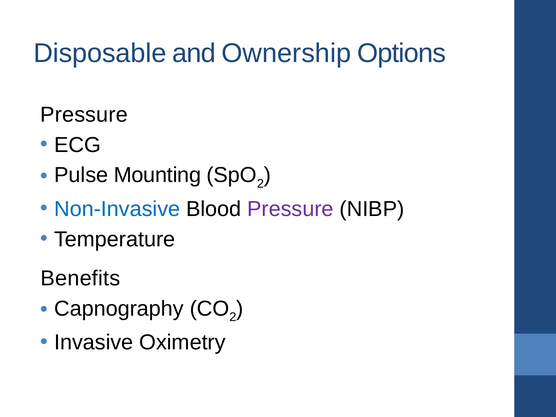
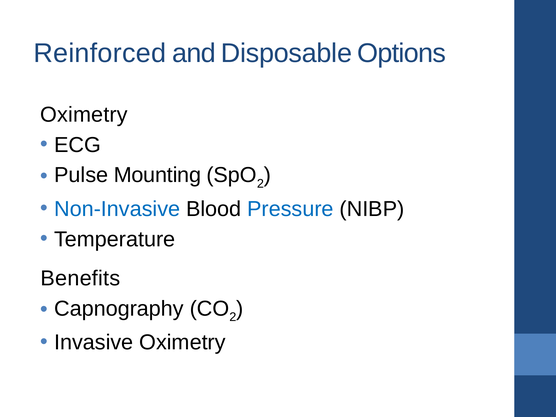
Disposable: Disposable -> Reinforced (100, 53)
Ownership: Ownership -> Disposable (286, 53)
Pressure: Pressure -> Oximetry (84, 115)
Pressure colour: purple -> blue (290, 209)
